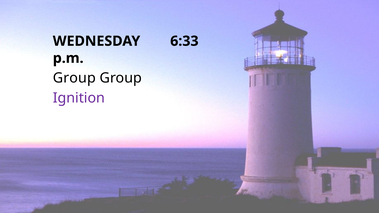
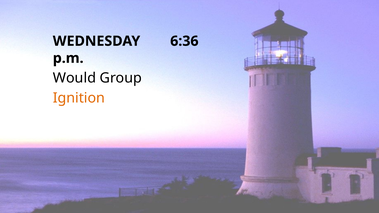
6:33: 6:33 -> 6:36 (184, 41)
Group: Group -> Would (74, 78)
Ignition colour: purple -> orange (79, 98)
